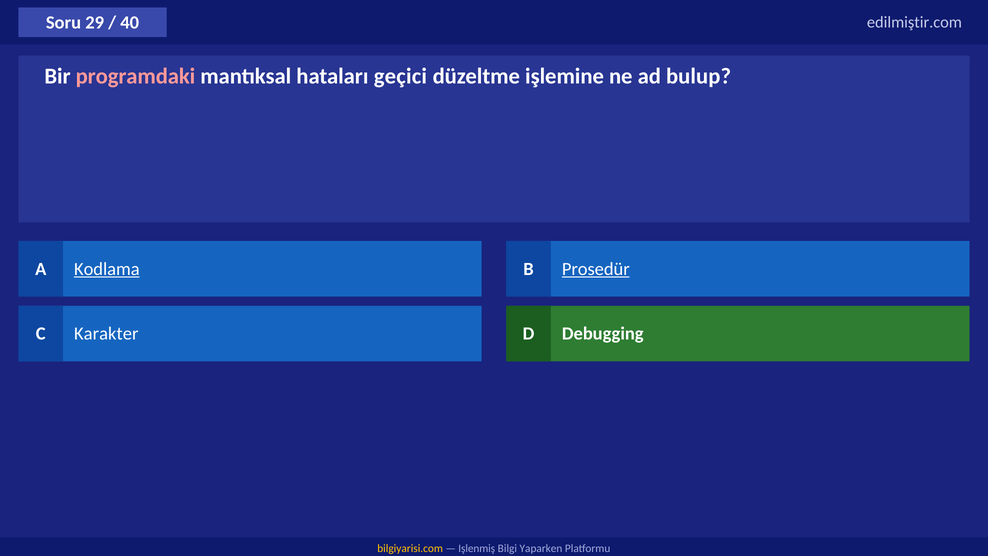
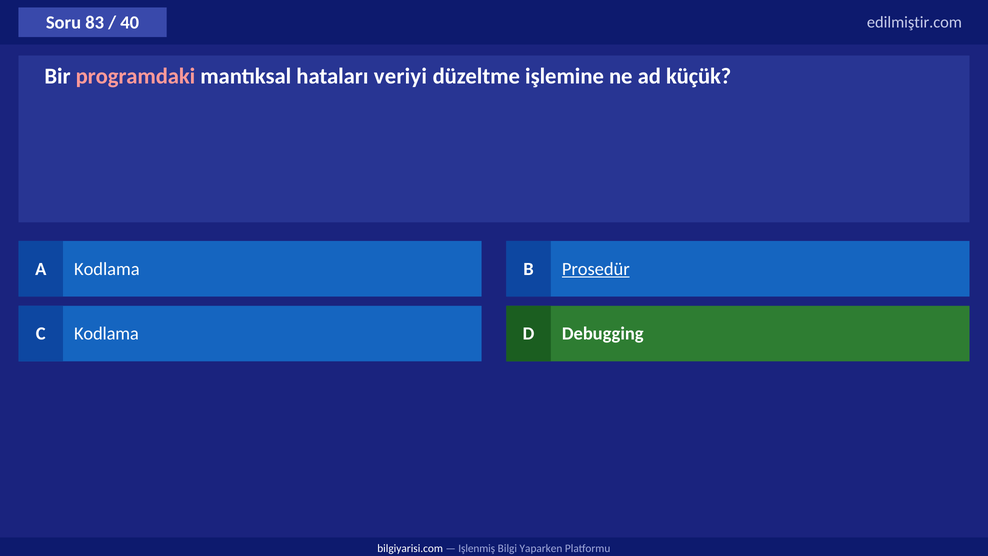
29: 29 -> 83 (95, 23)
geçici: geçici -> veriyi (400, 76)
bulup: bulup -> küçük (699, 76)
Kodlama underline: present -> none (107, 269)
C Karakter: Karakter -> Kodlama (106, 334)
bilgiyarisi.com colour: yellow -> white (410, 548)
